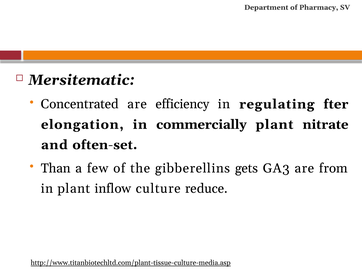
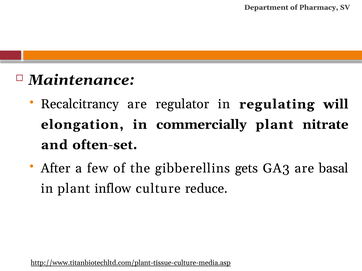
Mersitematic: Mersitematic -> Maintenance (82, 80)
Concentrated: Concentrated -> Recalcitrancy (80, 104)
efficiency: efficiency -> regulator (182, 104)
fter: fter -> will (336, 104)
Than: Than -> After (56, 169)
from: from -> basal (334, 169)
